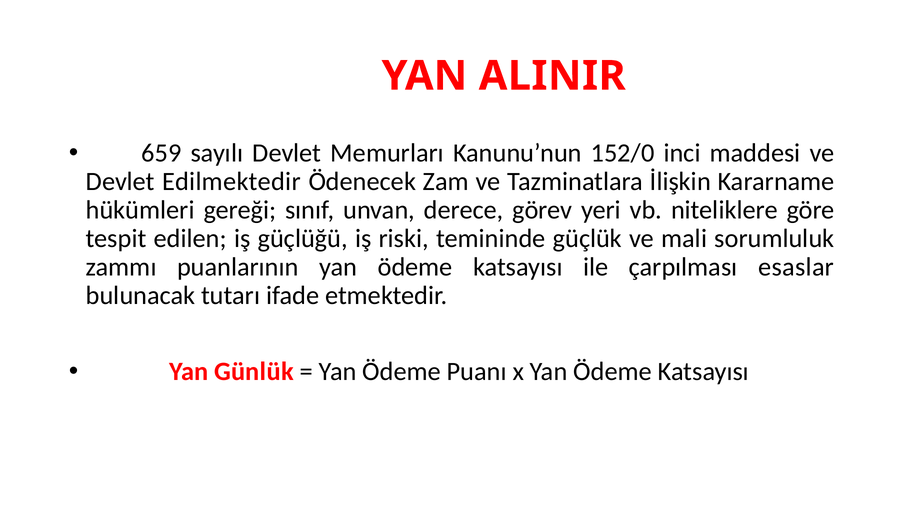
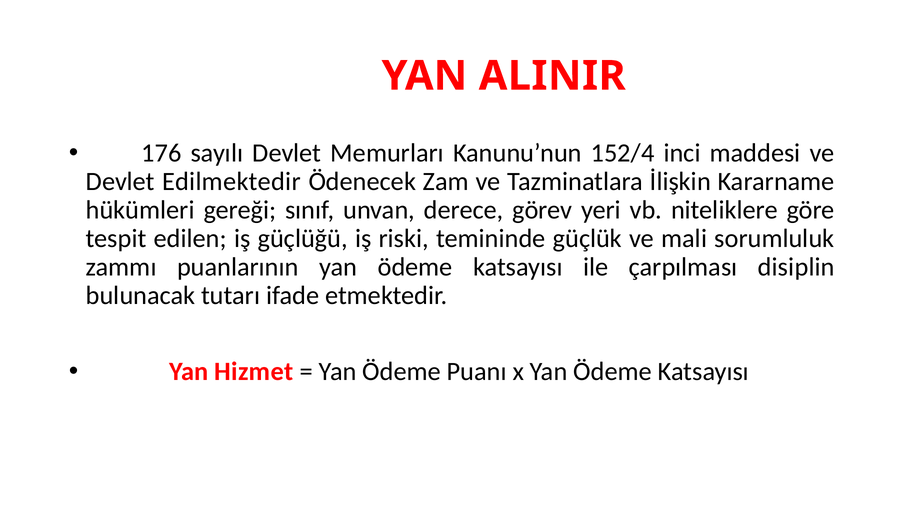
659: 659 -> 176 (161, 153)
152/0: 152/0 -> 152/4 (623, 153)
esaslar: esaslar -> disiplin (796, 267)
Günlük: Günlük -> Hizmet (254, 371)
